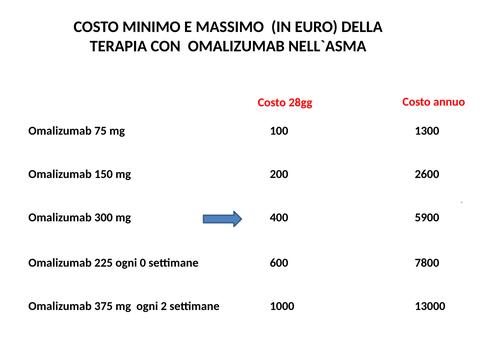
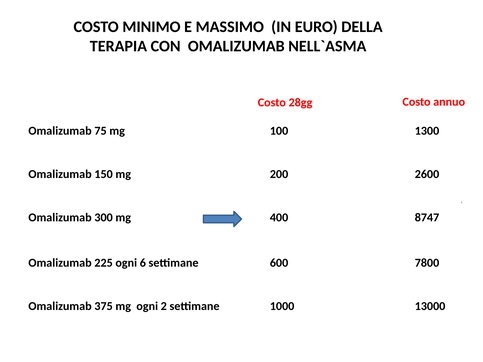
5900: 5900 -> 8747 (427, 218)
0: 0 -> 6 (143, 263)
